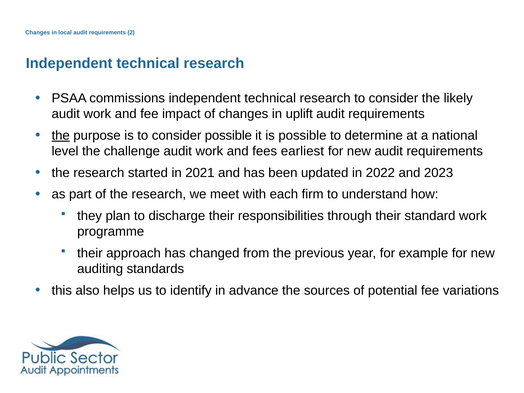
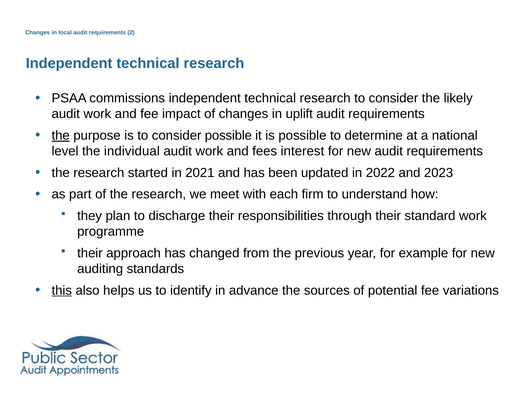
challenge: challenge -> individual (132, 151)
earliest: earliest -> interest (302, 151)
this underline: none -> present (62, 290)
